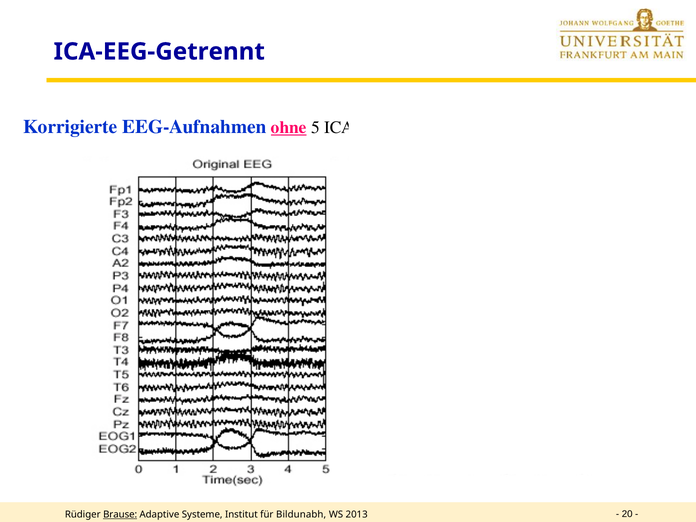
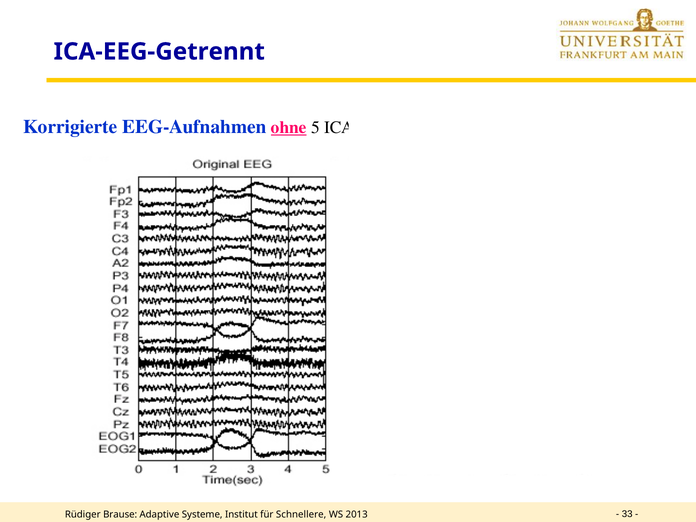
Brause underline: present -> none (120, 515)
Bildunabh: Bildunabh -> Schnellere (301, 515)
20: 20 -> 33 (627, 514)
